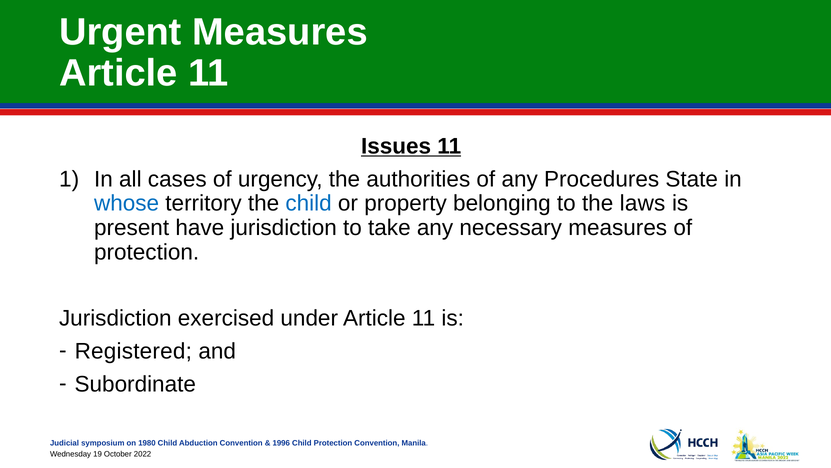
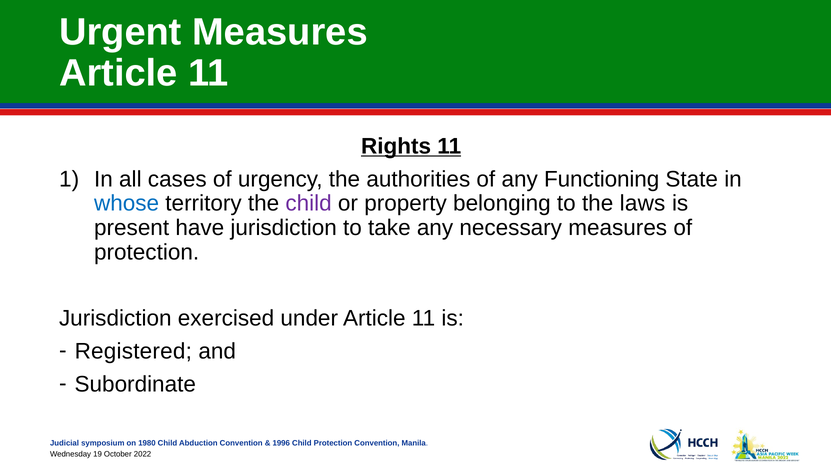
Issues: Issues -> Rights (396, 146)
Procedures: Procedures -> Functioning (602, 179)
child colour: blue -> purple (309, 203)
